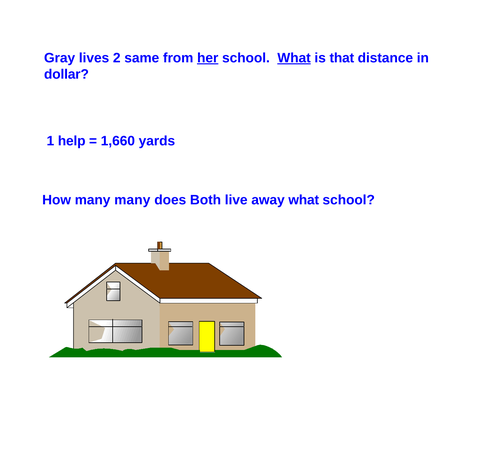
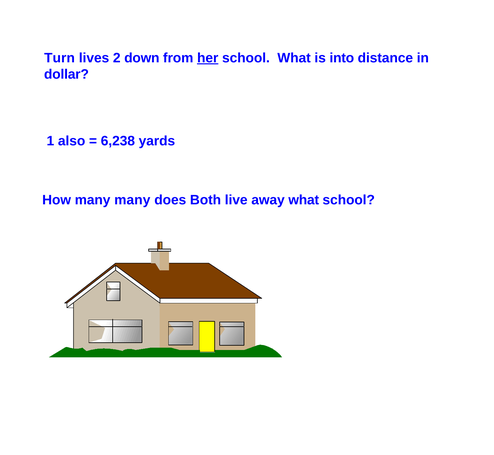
Gray: Gray -> Turn (60, 58)
same: same -> down (142, 58)
What underline: present -> none (294, 58)
that: that -> into (342, 58)
help: help -> also (72, 141)
1,660: 1,660 -> 6,238 (118, 141)
